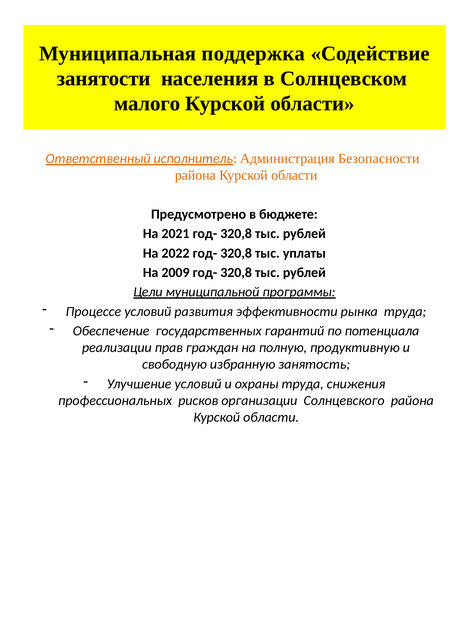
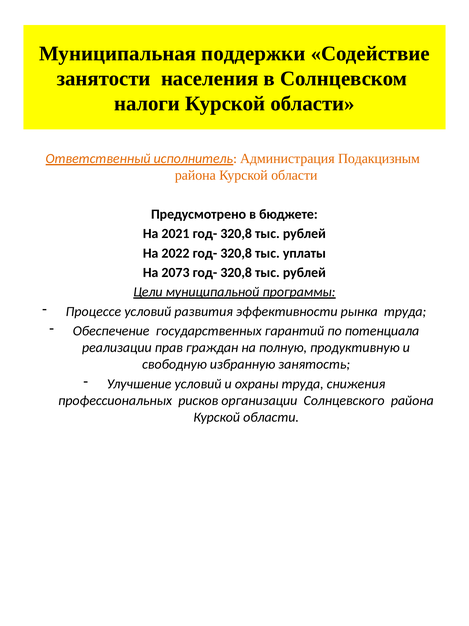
поддержка: поддержка -> поддержки (253, 54)
малого: малого -> налоги (147, 104)
Безопасности: Безопасности -> Подакцизным (379, 158)
2009: 2009 -> 2073 (176, 272)
